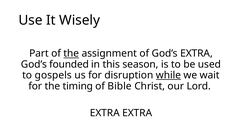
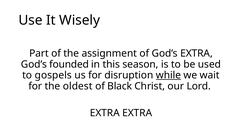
the underline: present -> none (71, 54)
timing: timing -> oldest (78, 86)
Bible: Bible -> Black (120, 86)
